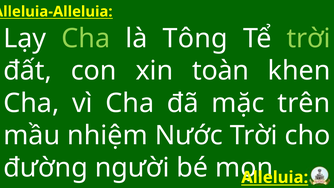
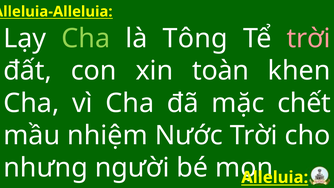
trời colour: light green -> pink (309, 38)
trên: trên -> chết (304, 103)
đường: đường -> nhưng (46, 168)
